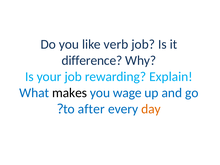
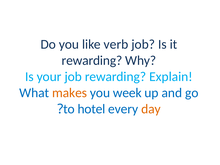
difference: difference -> rewarding (92, 61)
makes colour: black -> orange (70, 93)
wage: wage -> week (127, 93)
after: after -> hotel (91, 109)
